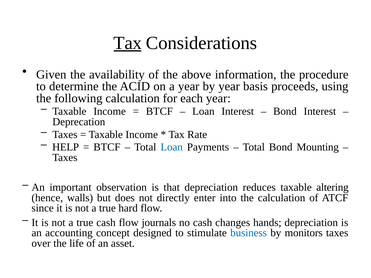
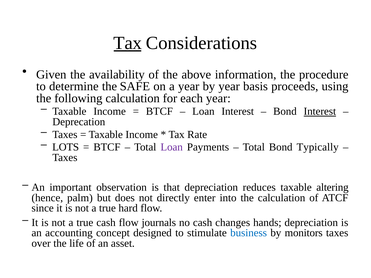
ACID: ACID -> SAFE (135, 86)
Interest underline: none -> present (320, 112)
HELP: HELP -> LOTS (66, 147)
Loan colour: blue -> purple (172, 147)
Mounting: Mounting -> Typically (318, 147)
walls: walls -> palm (80, 198)
